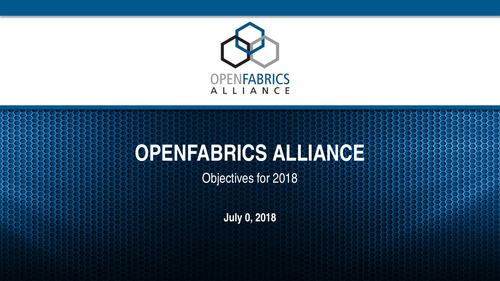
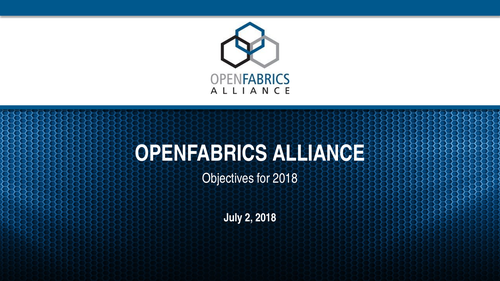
0: 0 -> 2 (249, 218)
